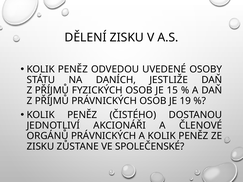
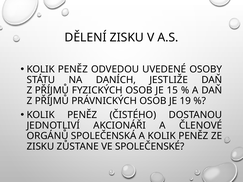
ORGÁNŮ PRÁVNICKÝCH: PRÁVNICKÝCH -> SPOLEČENSKÁ (104, 136)
